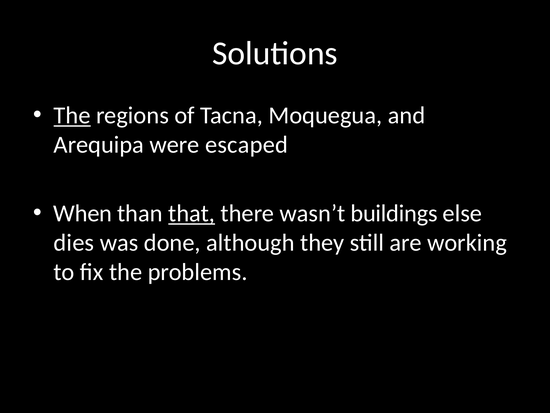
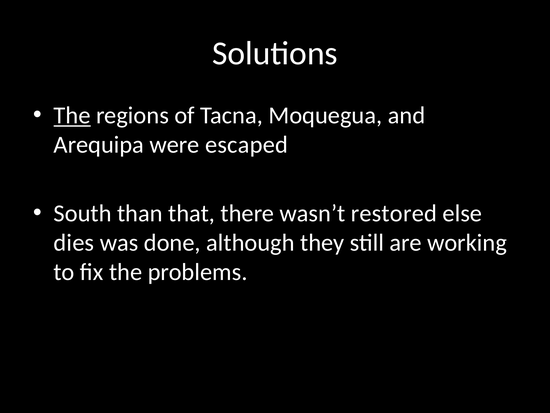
When: When -> South (83, 213)
that underline: present -> none (192, 213)
buildings: buildings -> restored (394, 213)
